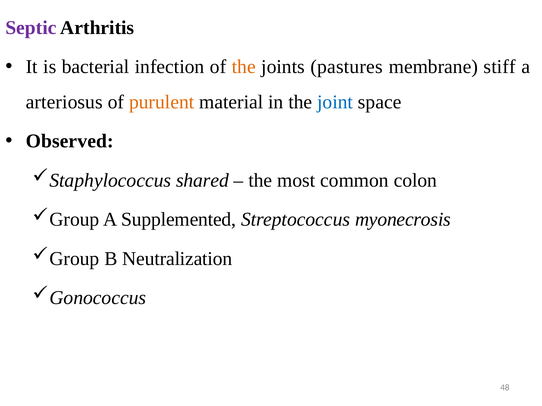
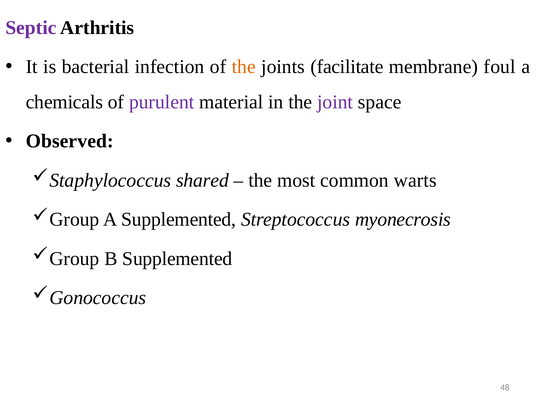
pastures: pastures -> facilitate (347, 67)
stiff: stiff -> foul (500, 67)
arteriosus: arteriosus -> chemicals (64, 102)
purulent colour: orange -> purple (162, 102)
joint colour: blue -> purple (335, 102)
colon: colon -> warts (415, 181)
B Neutralization: Neutralization -> Supplemented (177, 259)
